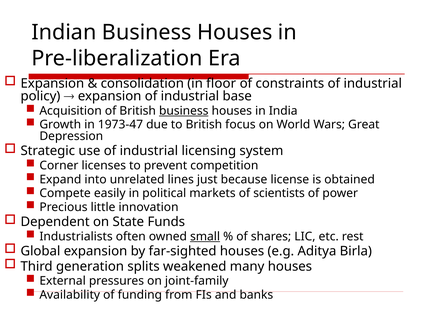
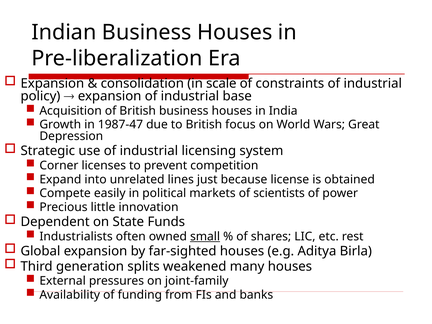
floor: floor -> scale (221, 84)
business underline: present -> none (184, 111)
1973-47: 1973-47 -> 1987-47 (120, 125)
